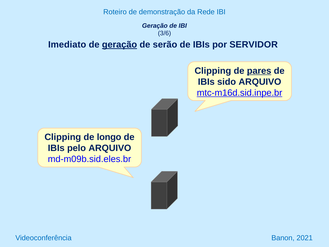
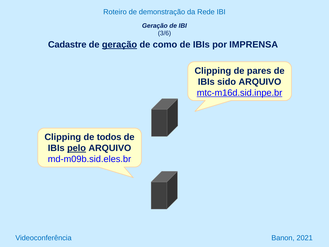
Imediato: Imediato -> Cadastre (67, 45)
serão: serão -> como (165, 45)
SERVIDOR: SERVIDOR -> IMPRENSA (254, 45)
pares underline: present -> none (259, 71)
longo: longo -> todos (109, 137)
pelo underline: none -> present (77, 148)
